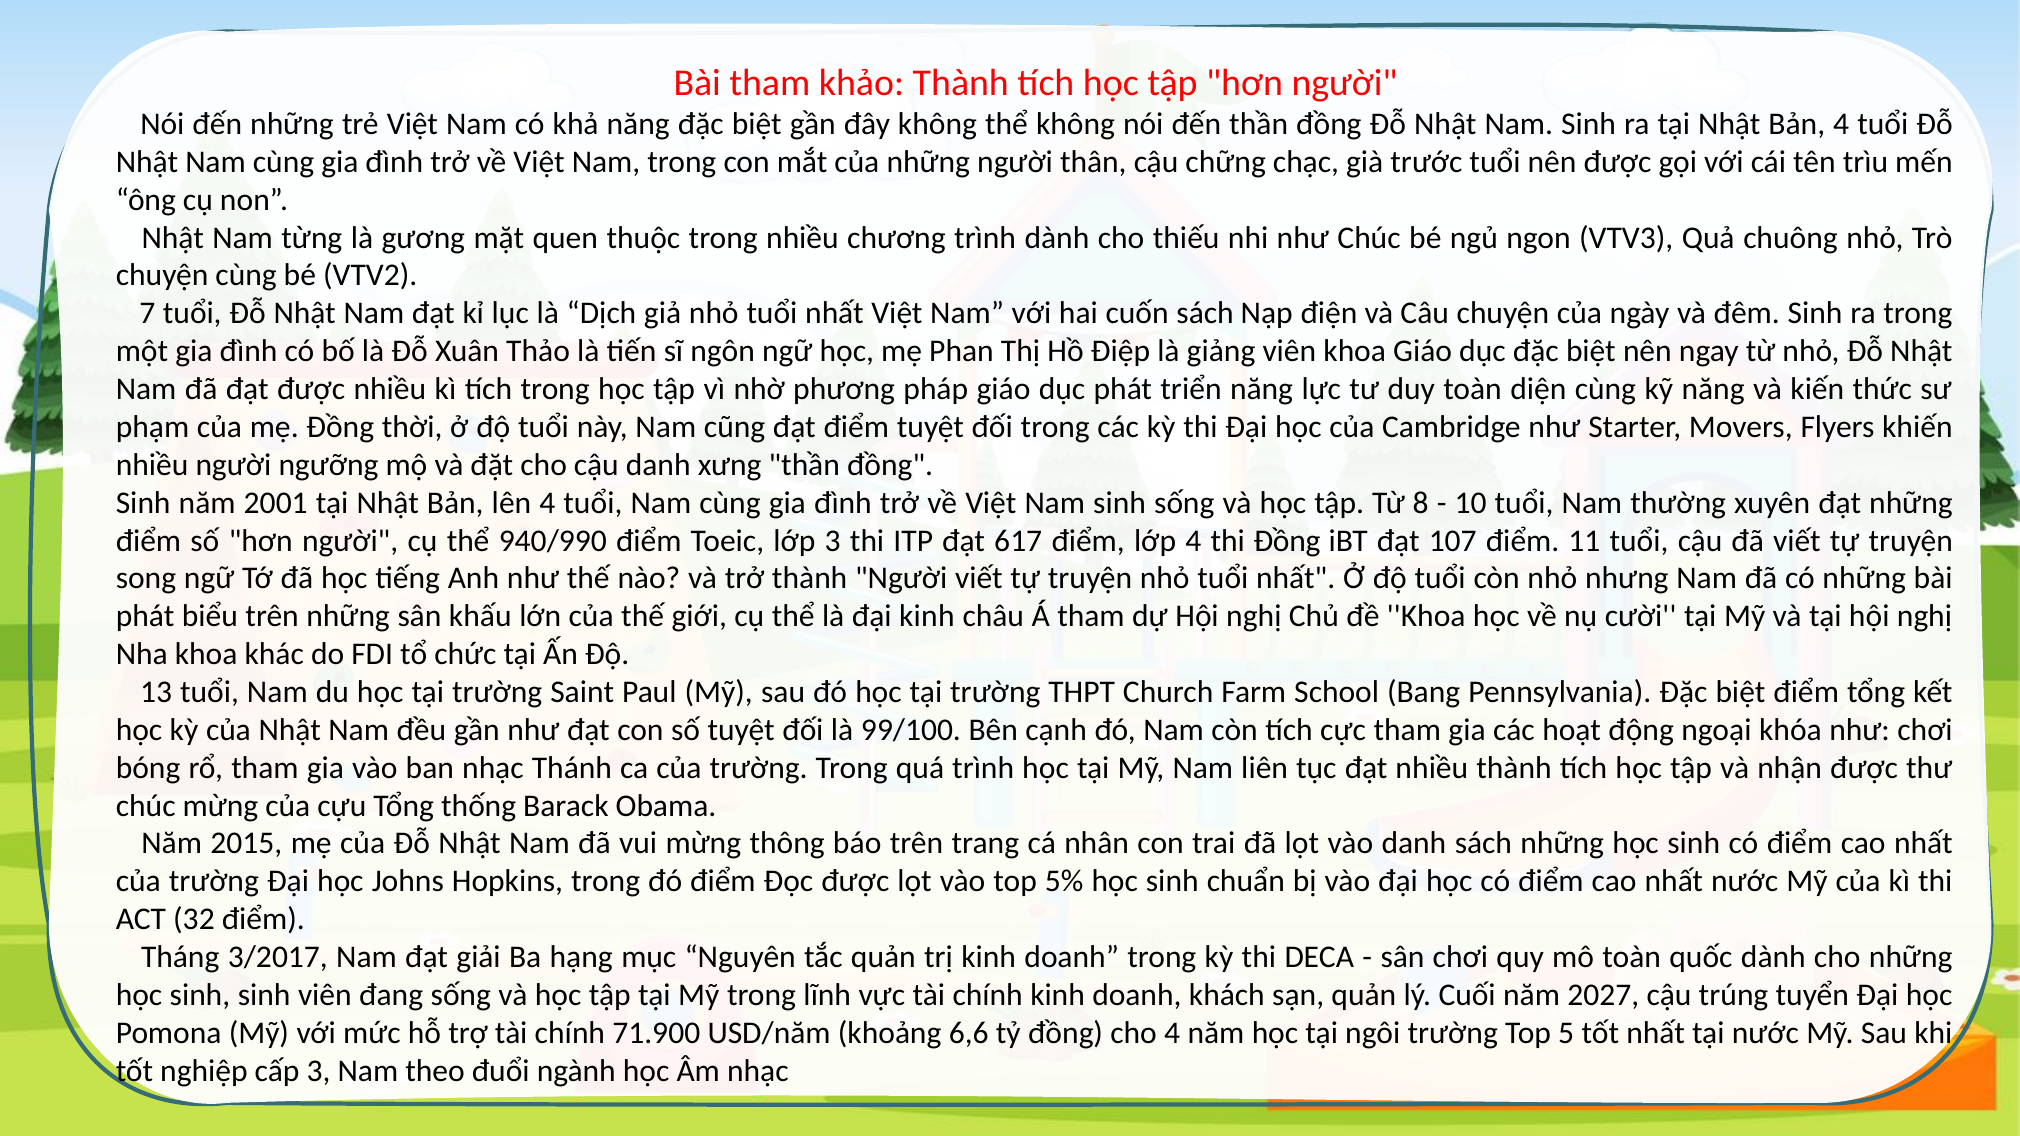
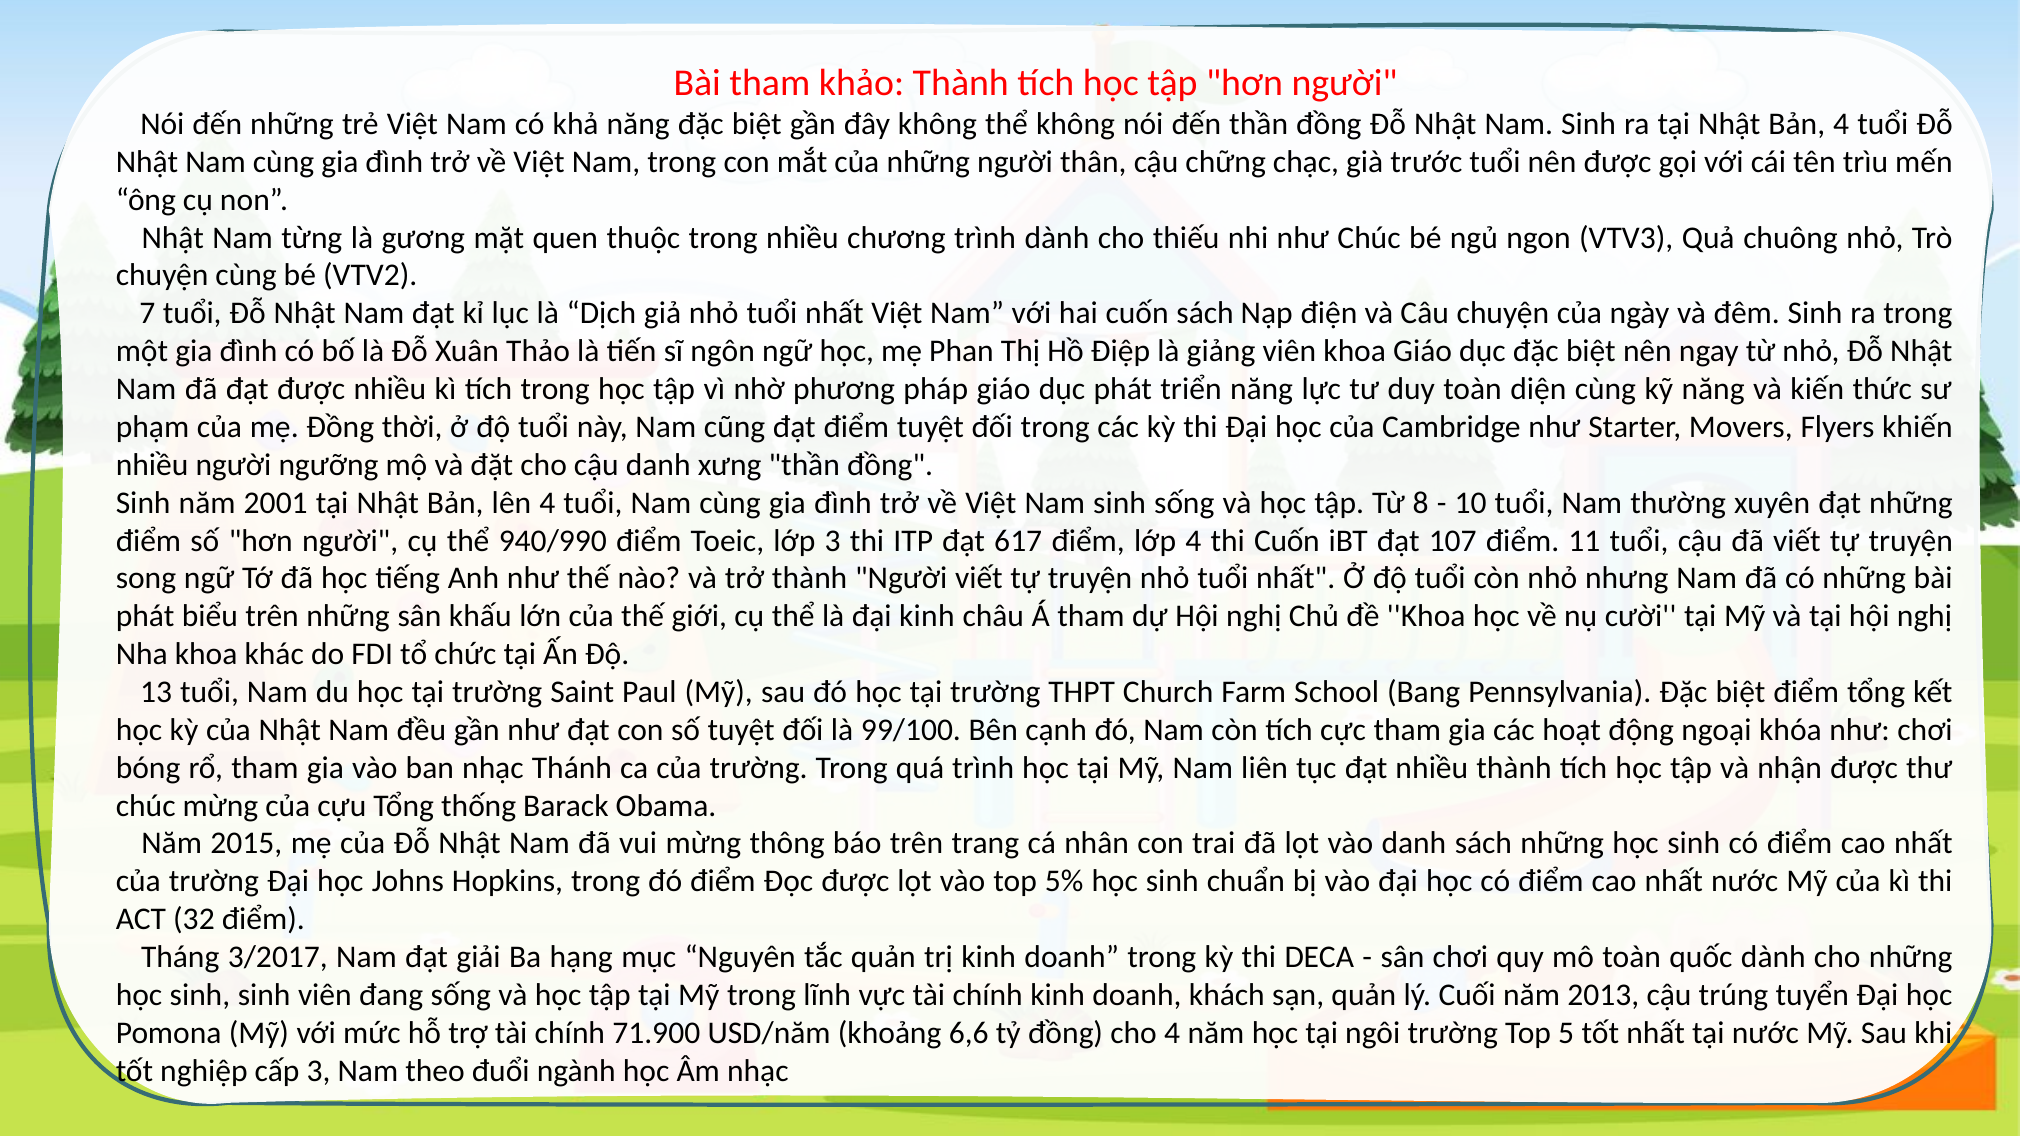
thi Đồng: Đồng -> Cuốn (1287, 541)
2027: 2027 -> 2013 (1603, 995)
